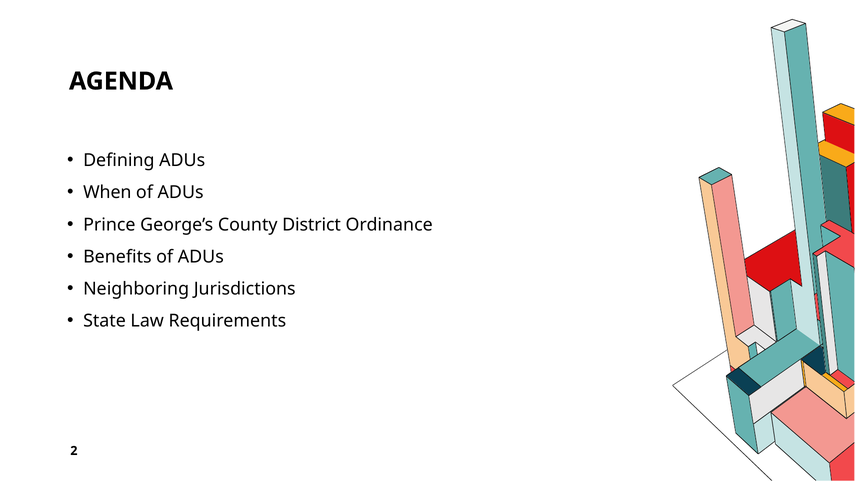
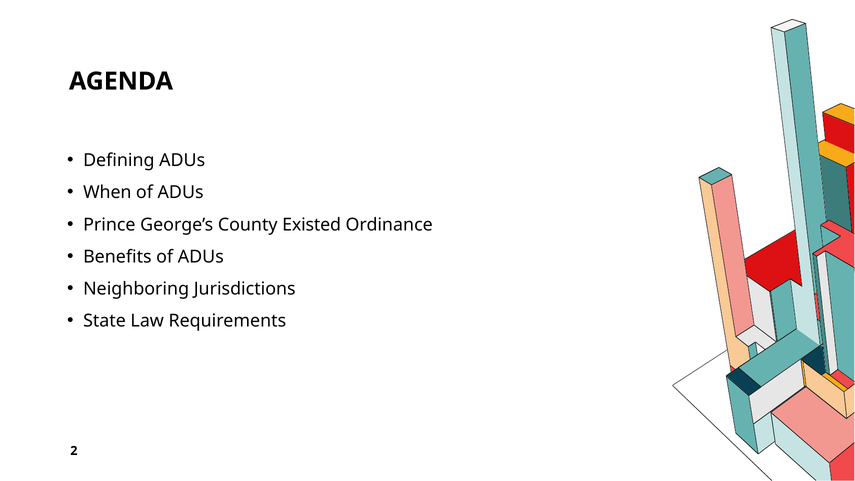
District: District -> Existed (312, 225)
